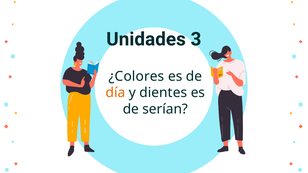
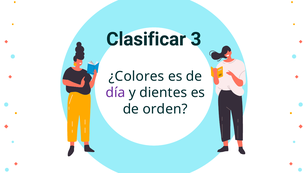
Unidades: Unidades -> Clasificar (146, 39)
día colour: orange -> purple (115, 93)
serían: serían -> orden (165, 109)
